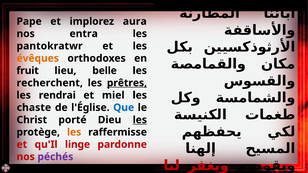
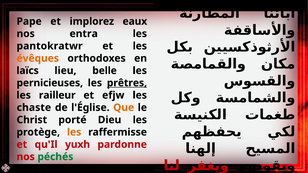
aura: aura -> eaux (135, 21)
fruit: fruit -> laïcs (28, 71)
recherchent: recherchent -> pernicieuses (50, 83)
rendrai: rendrai -> railleur (57, 95)
miel: miel -> efjw (113, 95)
Que colour: blue -> orange (124, 108)
les underline: present -> none (140, 120)
linge: linge -> yuxh (78, 145)
péchés colour: purple -> green (55, 157)
